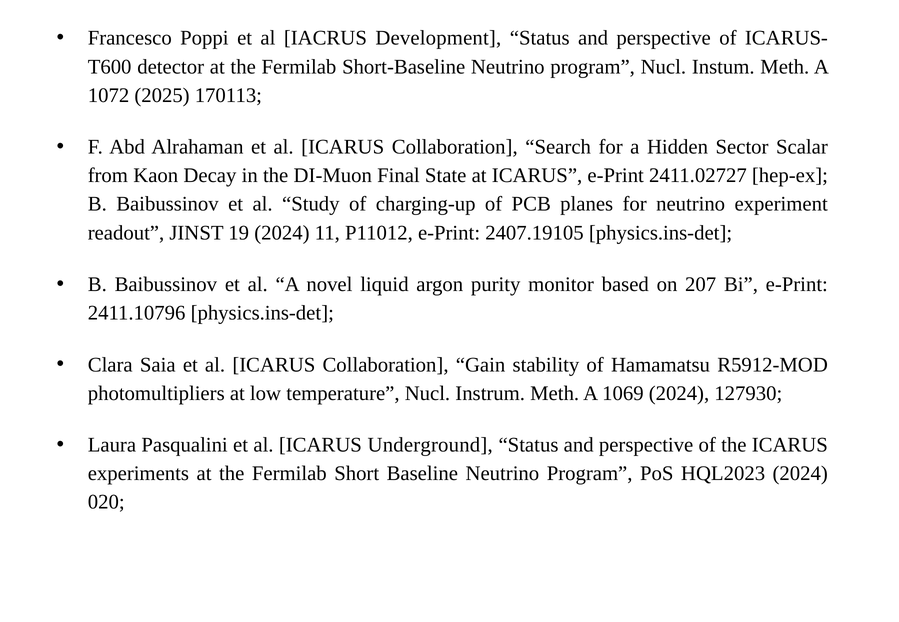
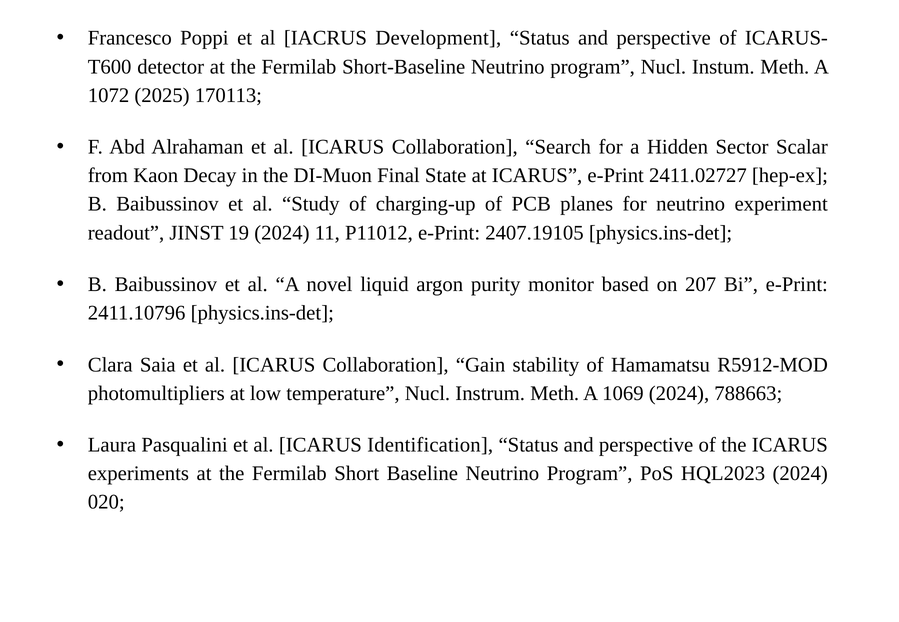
127930: 127930 -> 788663 (748, 394)
Underground: Underground -> Identification (430, 445)
